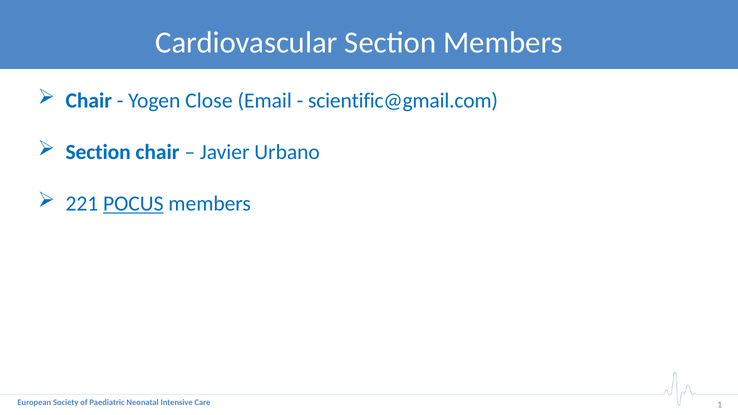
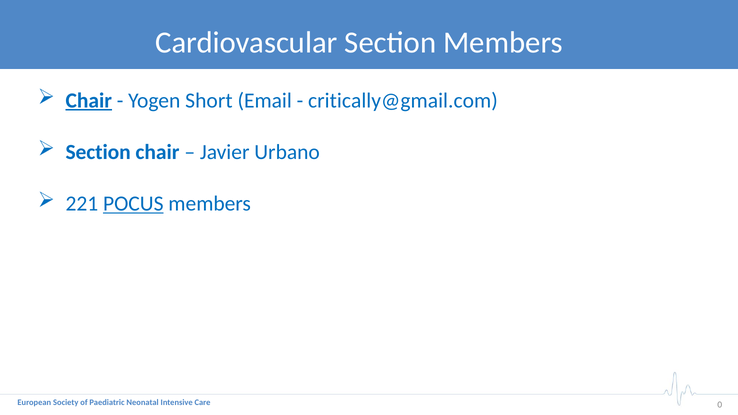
Chair underline: none -> present (89, 101)
Close: Close -> Short (209, 101)
scientific@gmail.com: scientific@gmail.com -> critically@gmail.com (403, 101)
1: 1 -> 0 (720, 405)
